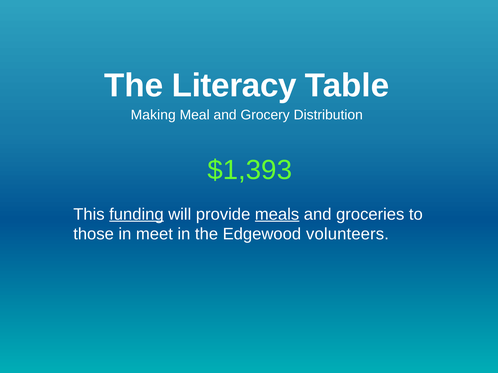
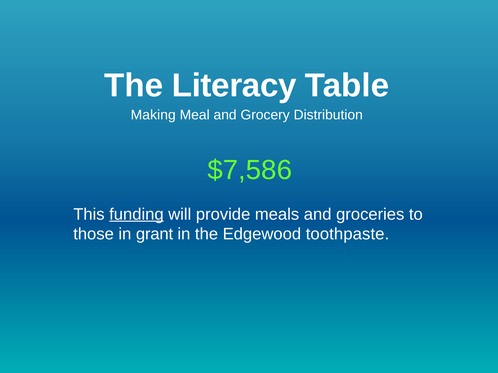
$1,393: $1,393 -> $7,586 (250, 170)
meals underline: present -> none (277, 214)
meet: meet -> grant (155, 234)
volunteers: volunteers -> toothpaste (347, 234)
